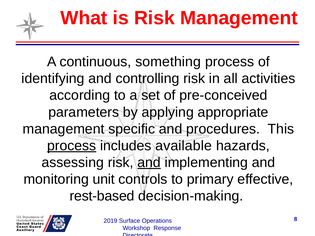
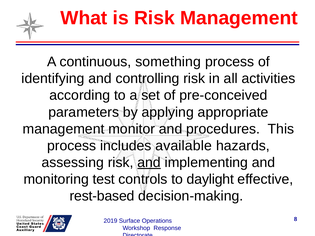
specific: specific -> monitor (132, 129)
process underline: present -> none (72, 146)
unit: unit -> test (104, 180)
primary: primary -> daylight (210, 180)
